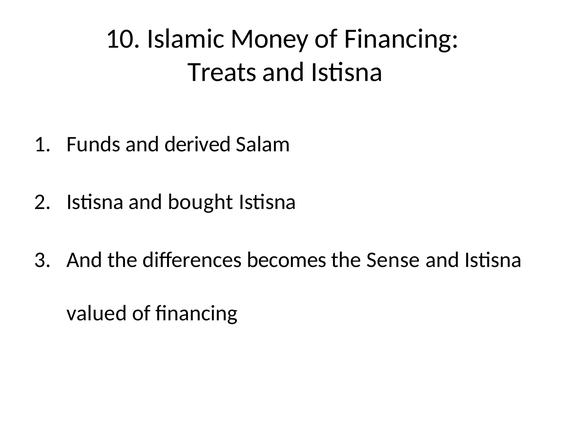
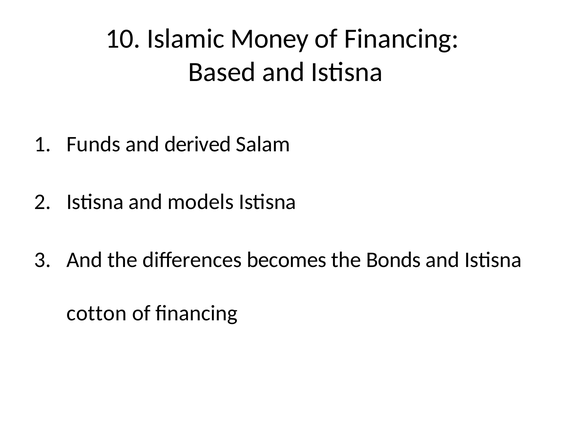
Treats: Treats -> Based (222, 72)
bought: bought -> models (201, 202)
Sense: Sense -> Bonds (393, 260)
valued: valued -> cotton (97, 313)
